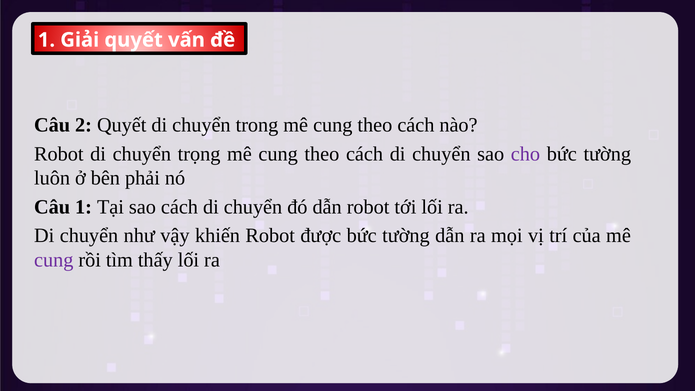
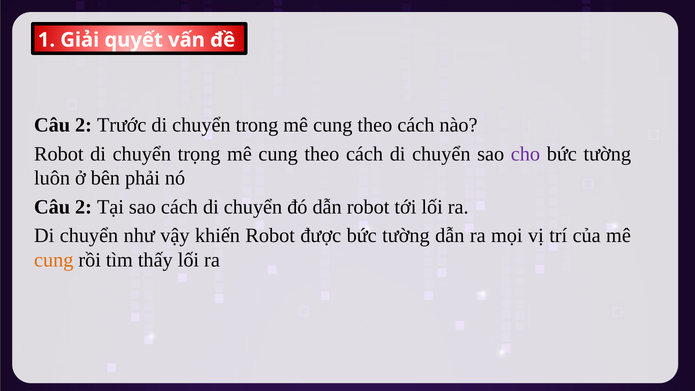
2 Quyết: Quyết -> Trước (122, 125)
1: 1 -> 2 (84, 207)
cung colour: purple -> orange (54, 260)
